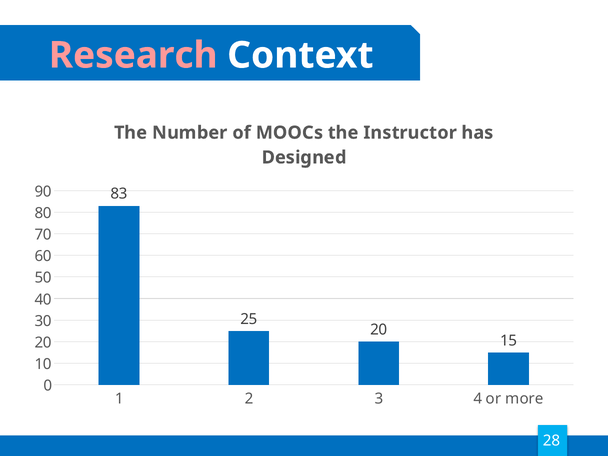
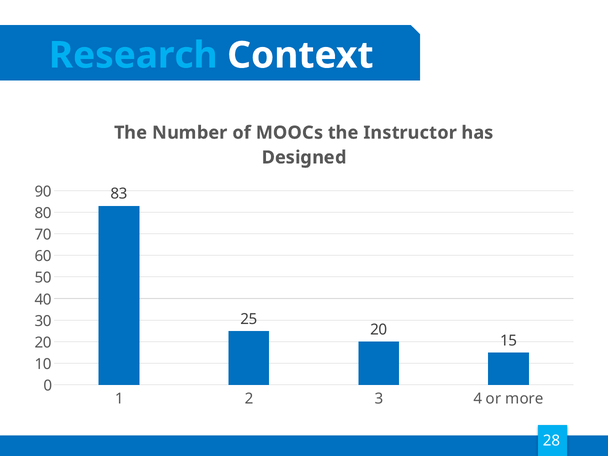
Research colour: pink -> light blue (133, 55)
